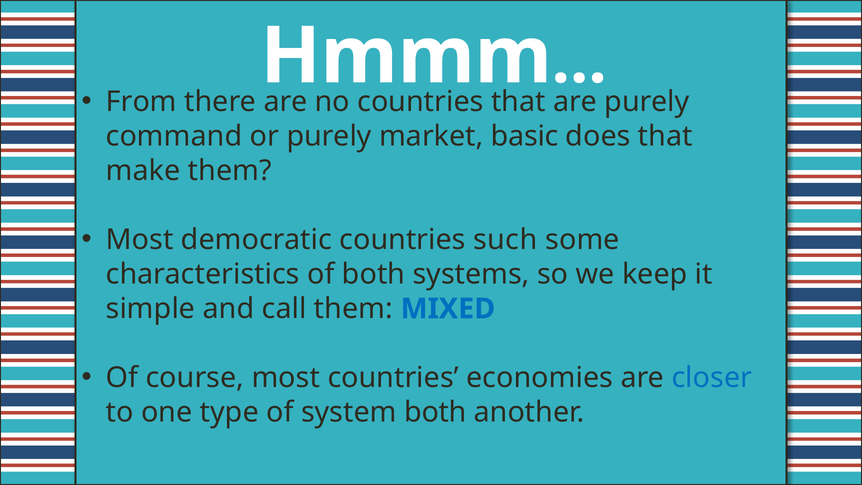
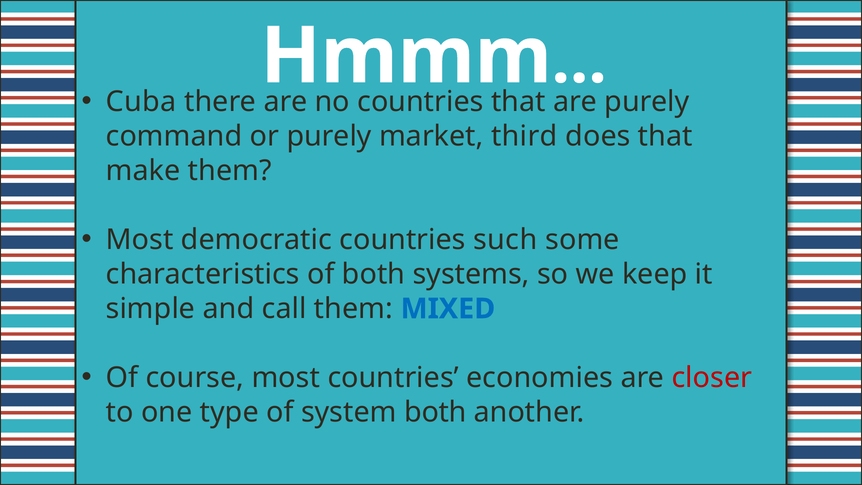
From: From -> Cuba (141, 102)
basic: basic -> third (524, 136)
closer colour: blue -> red (712, 378)
